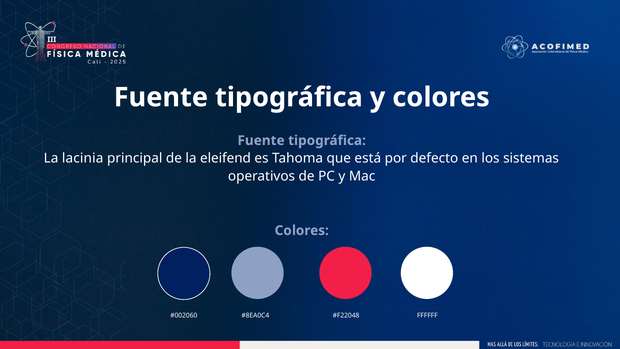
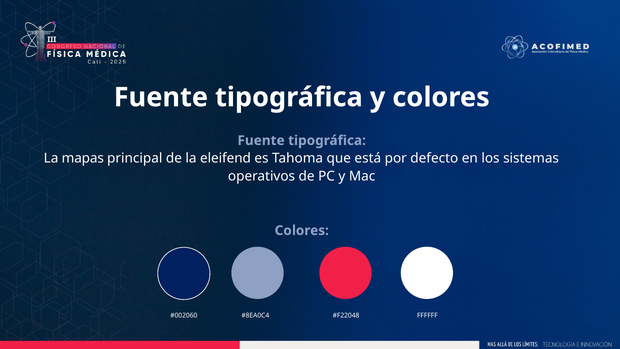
lacinia: lacinia -> mapas (83, 158)
